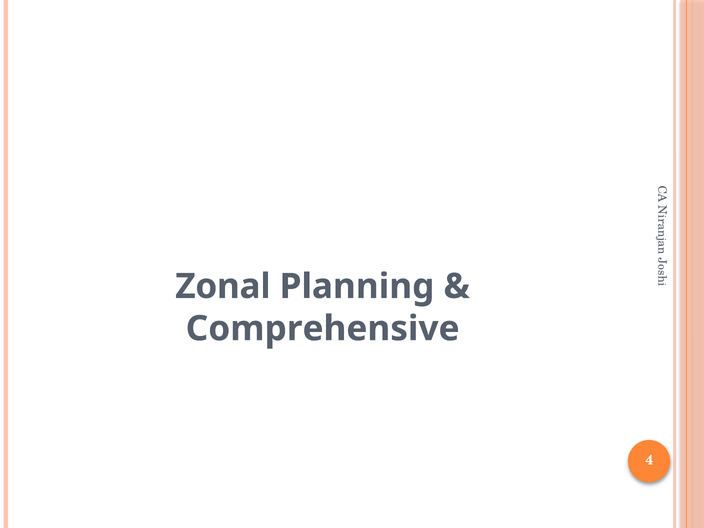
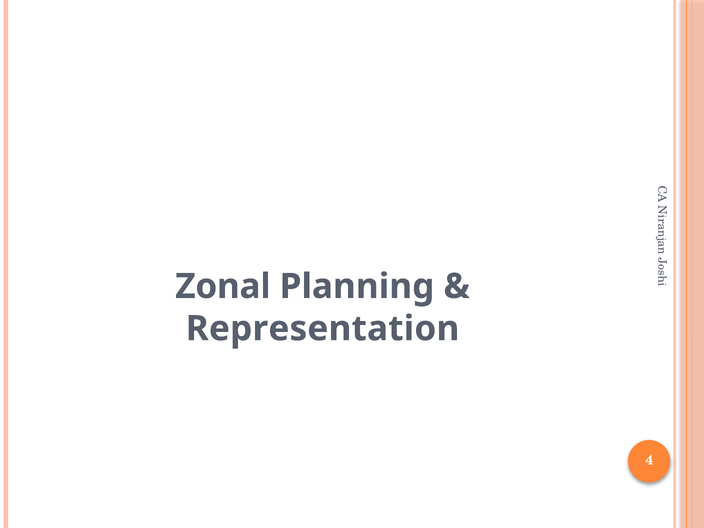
Comprehensive: Comprehensive -> Representation (323, 329)
